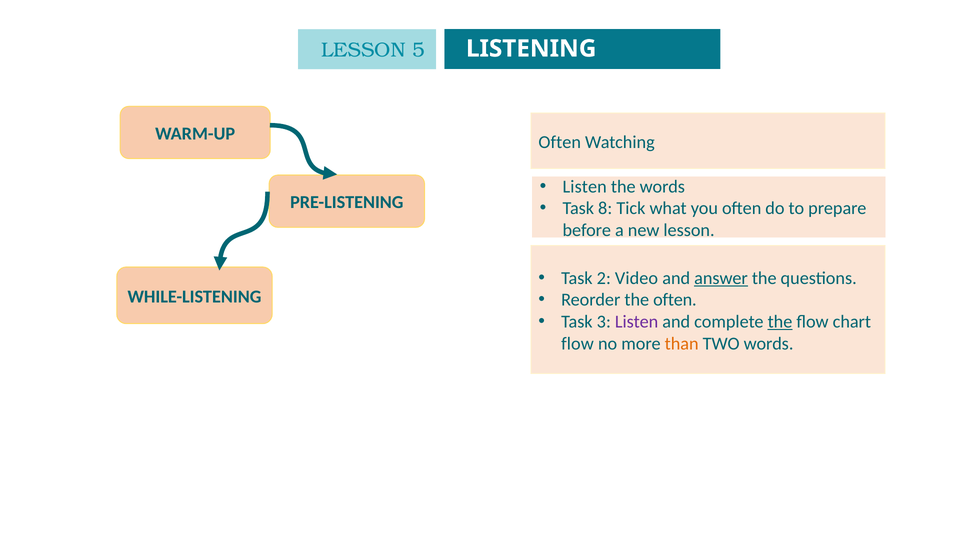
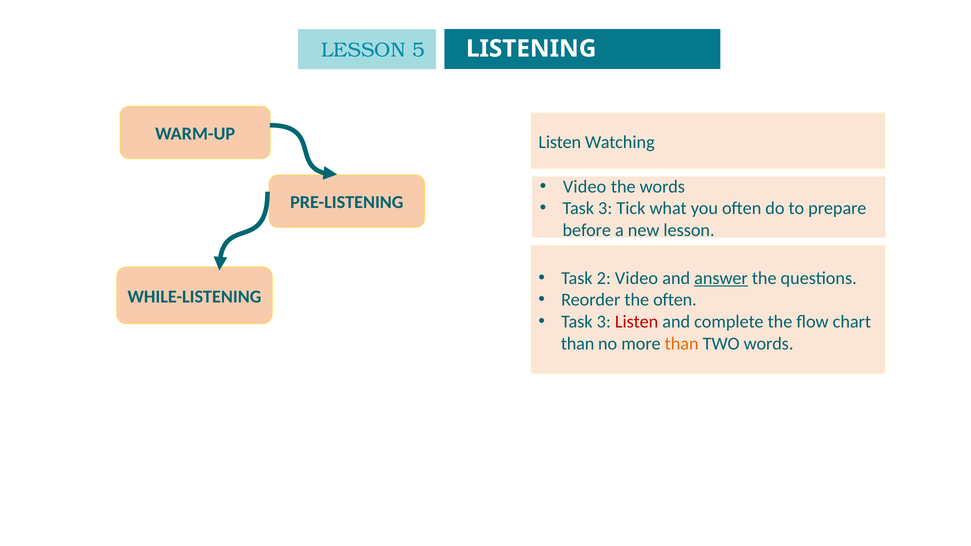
Often: Often -> Listen (560, 142)
Listen: Listen -> Video (585, 187)
8: 8 -> 3 (605, 208)
Listen colour: purple -> red (637, 322)
the underline: present -> none (780, 322)
flow: flow -> than (578, 344)
